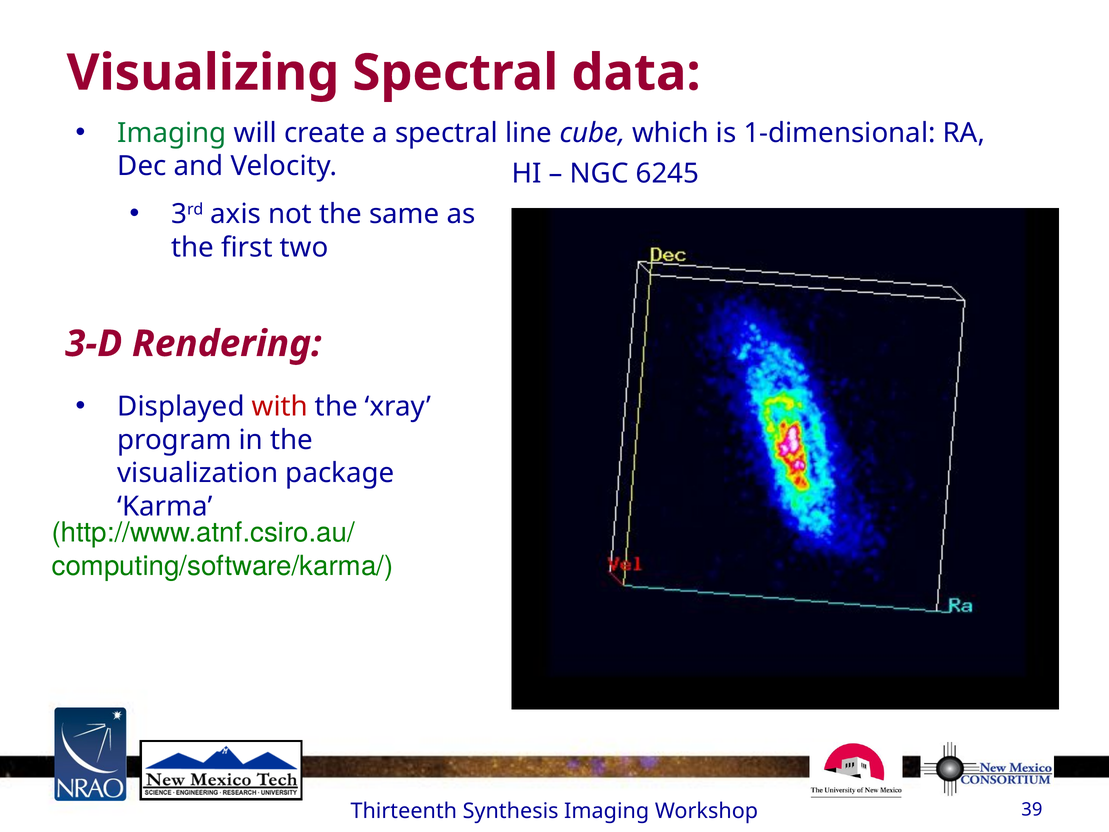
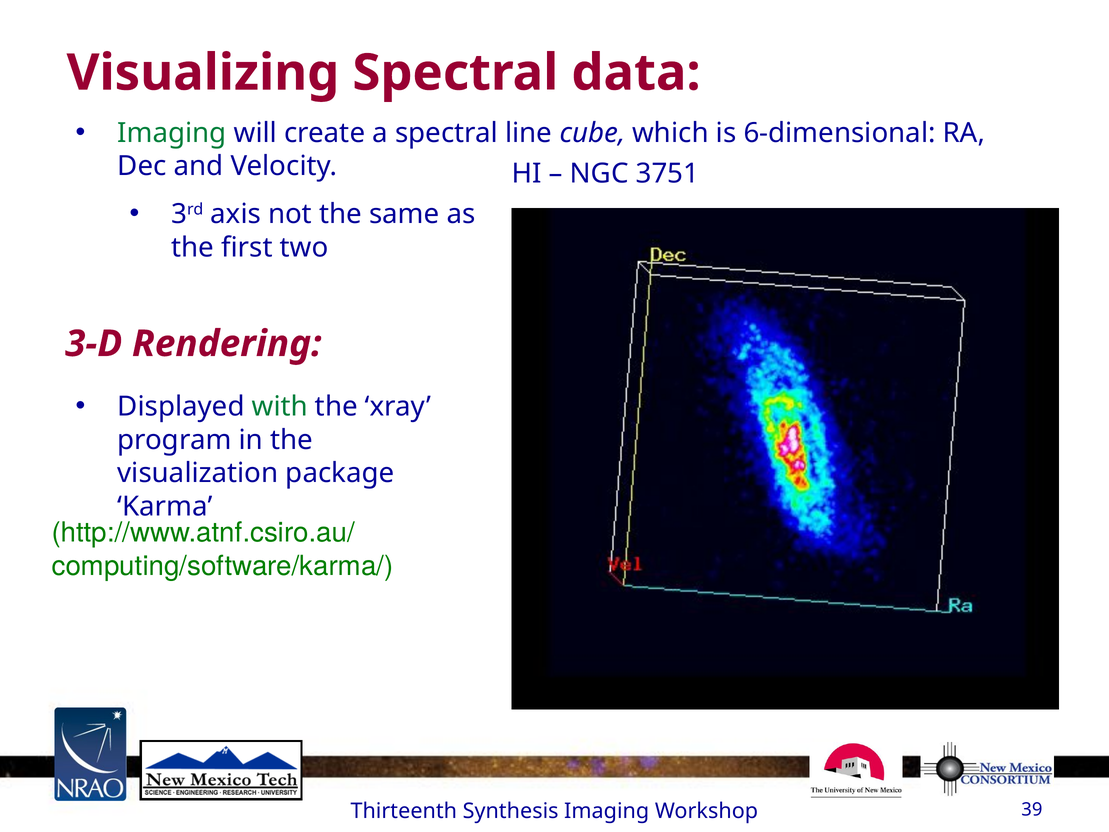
1-dimensional: 1-dimensional -> 6-dimensional (840, 133)
6245: 6245 -> 3751 (667, 173)
with colour: red -> green (280, 407)
